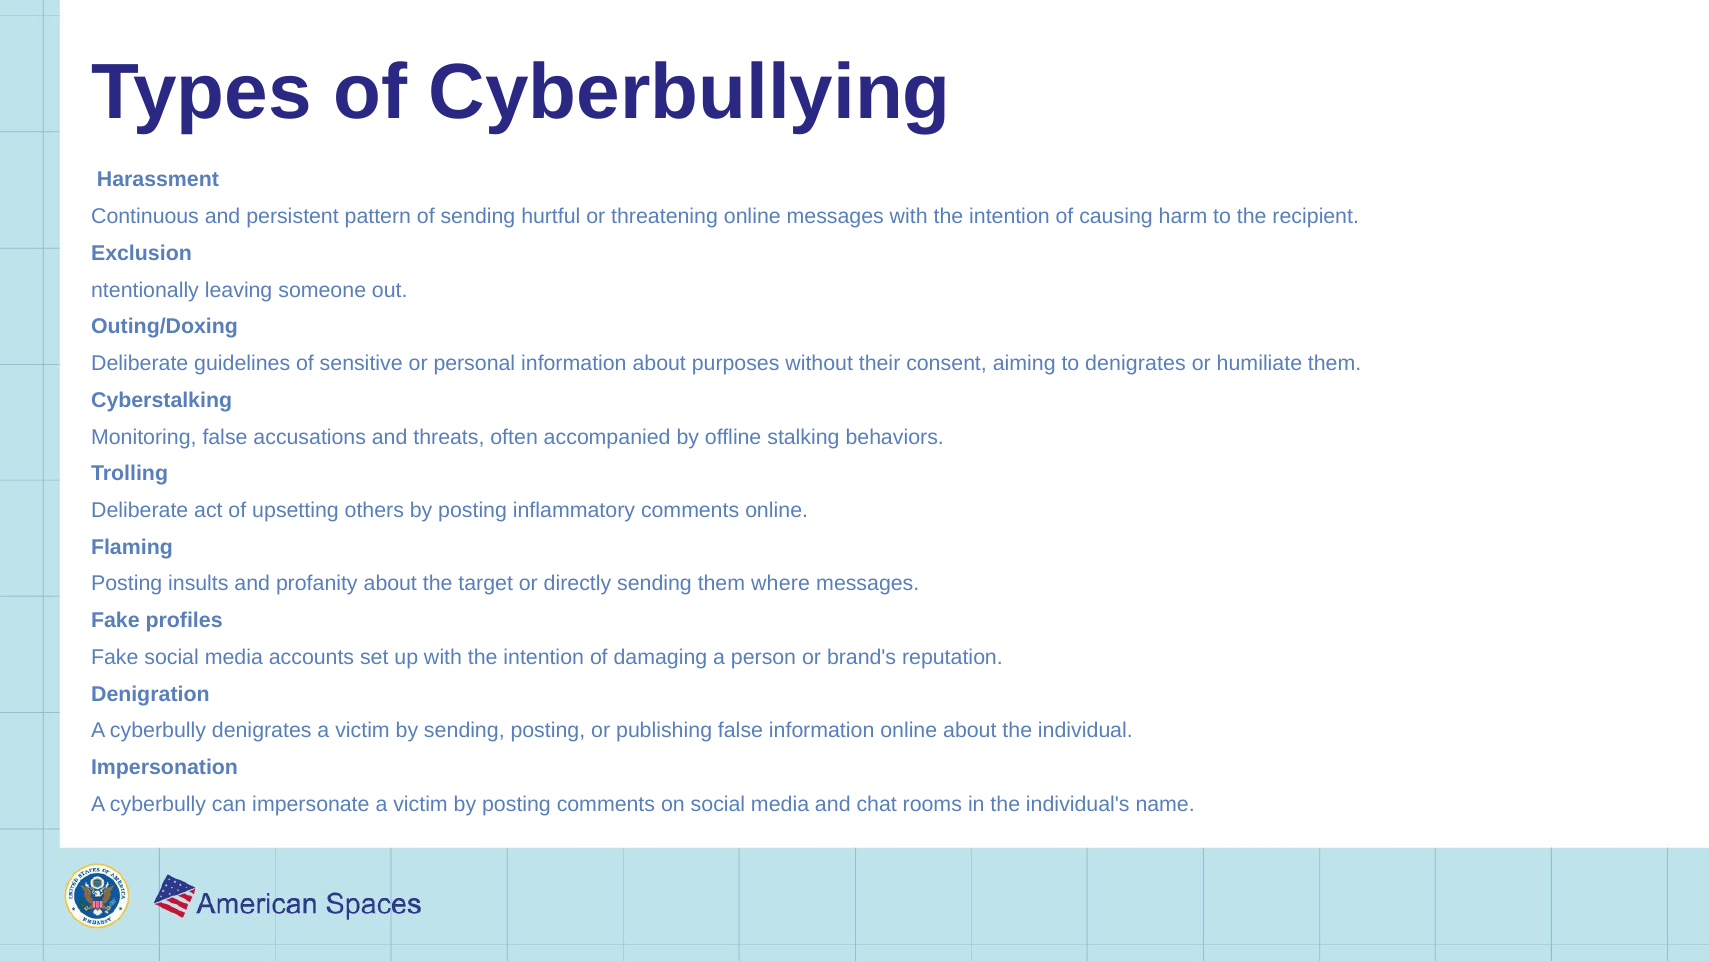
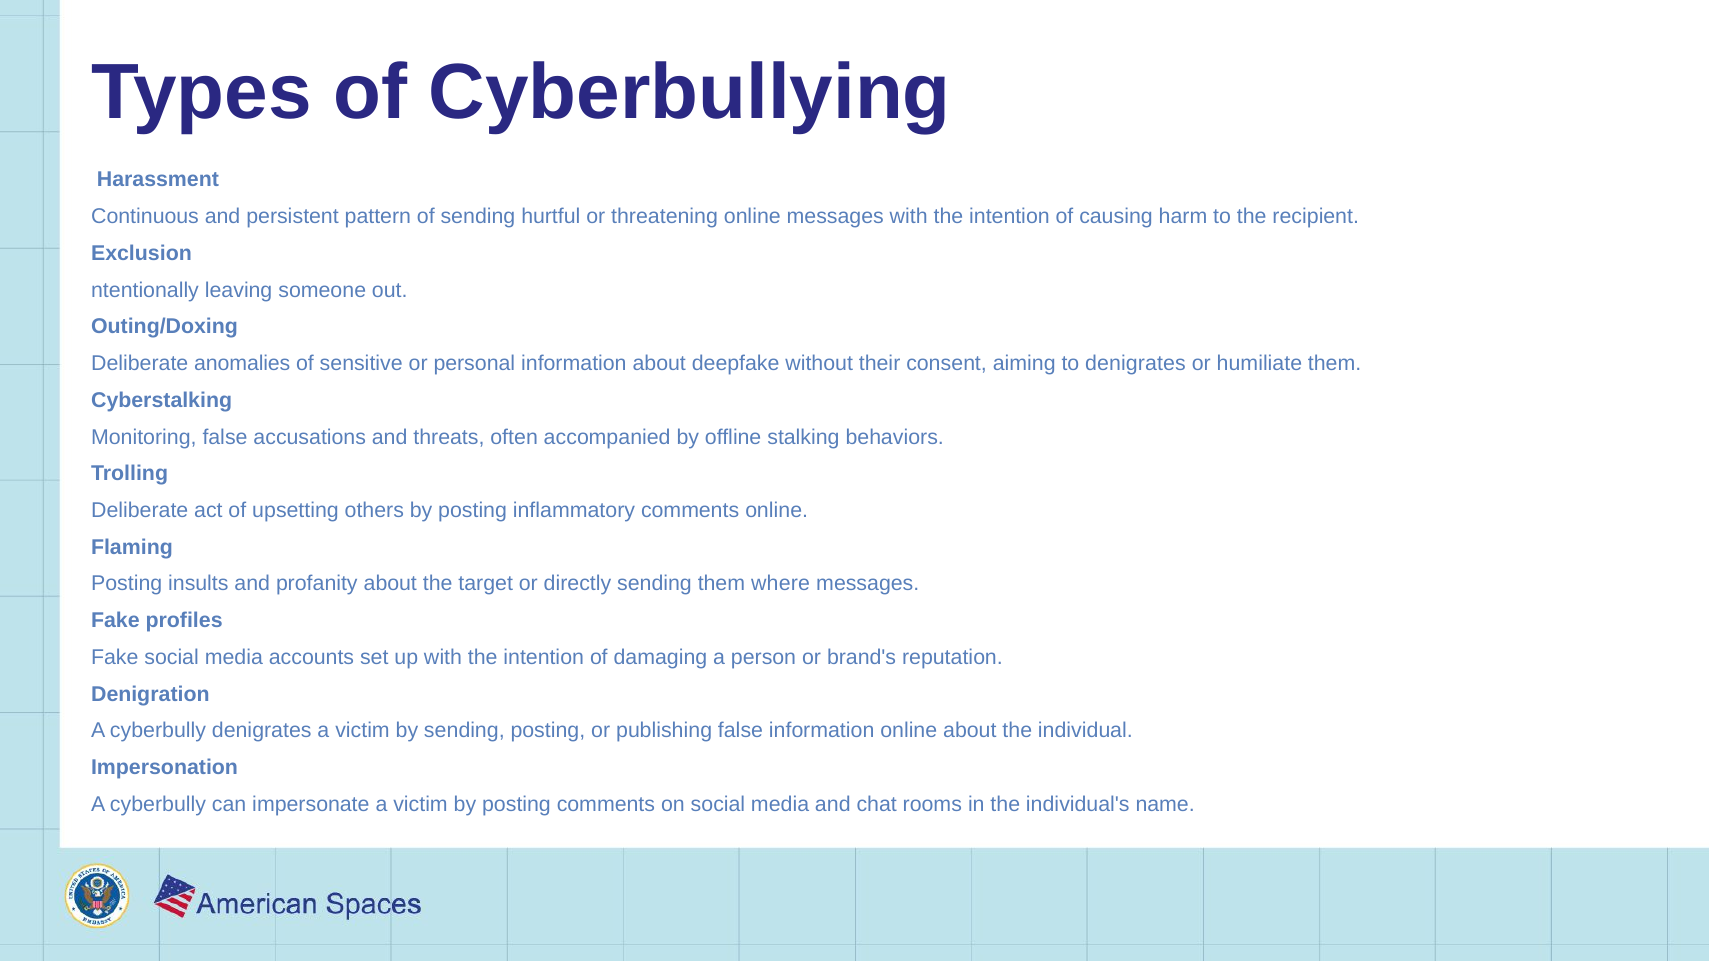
guidelines: guidelines -> anomalies (242, 364)
purposes: purposes -> deepfake (736, 364)
